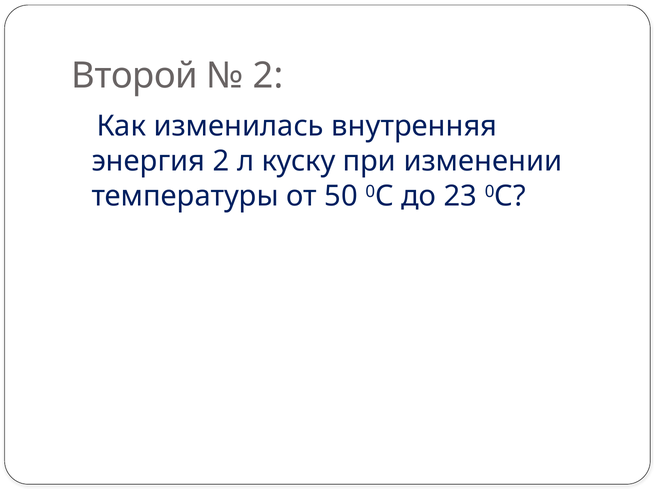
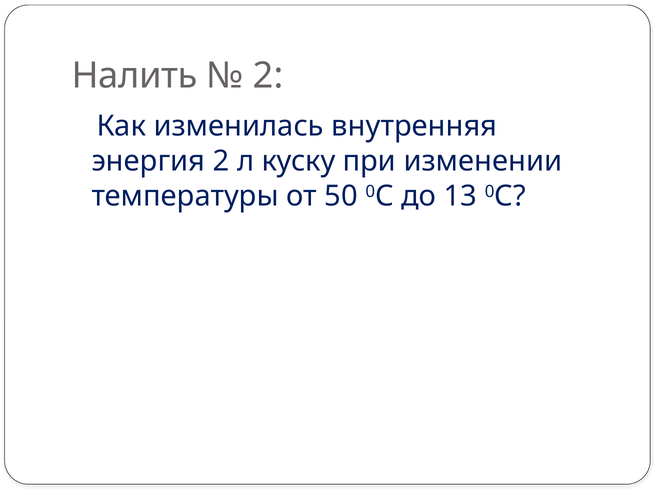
Второй: Второй -> Налить (135, 76)
23: 23 -> 13 (460, 196)
